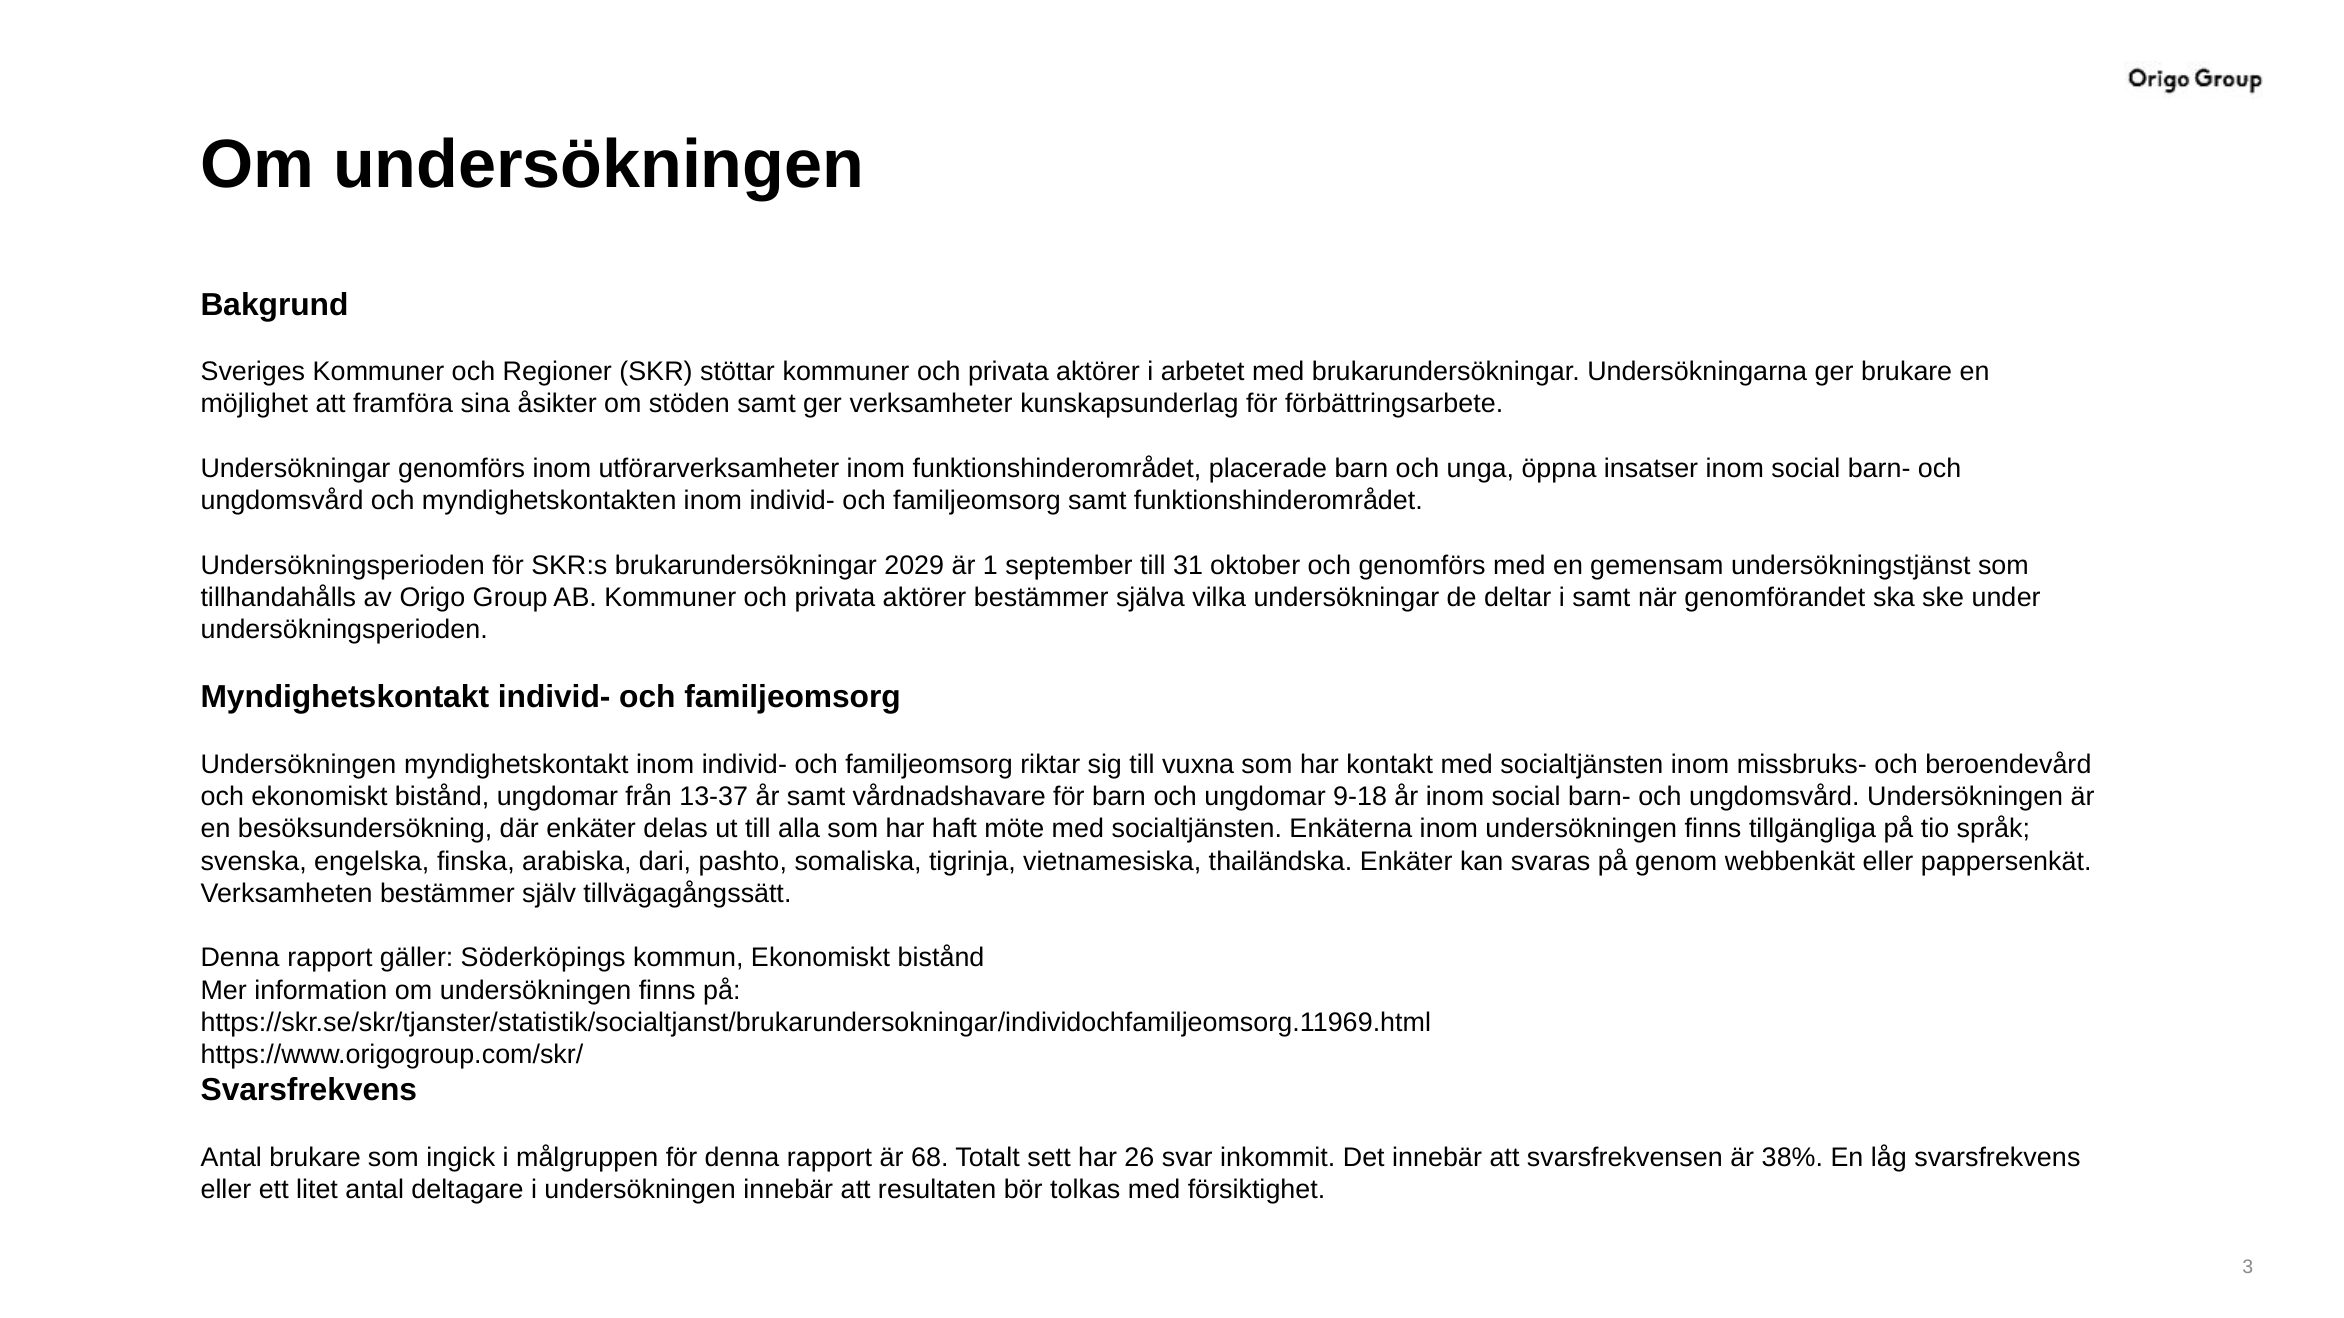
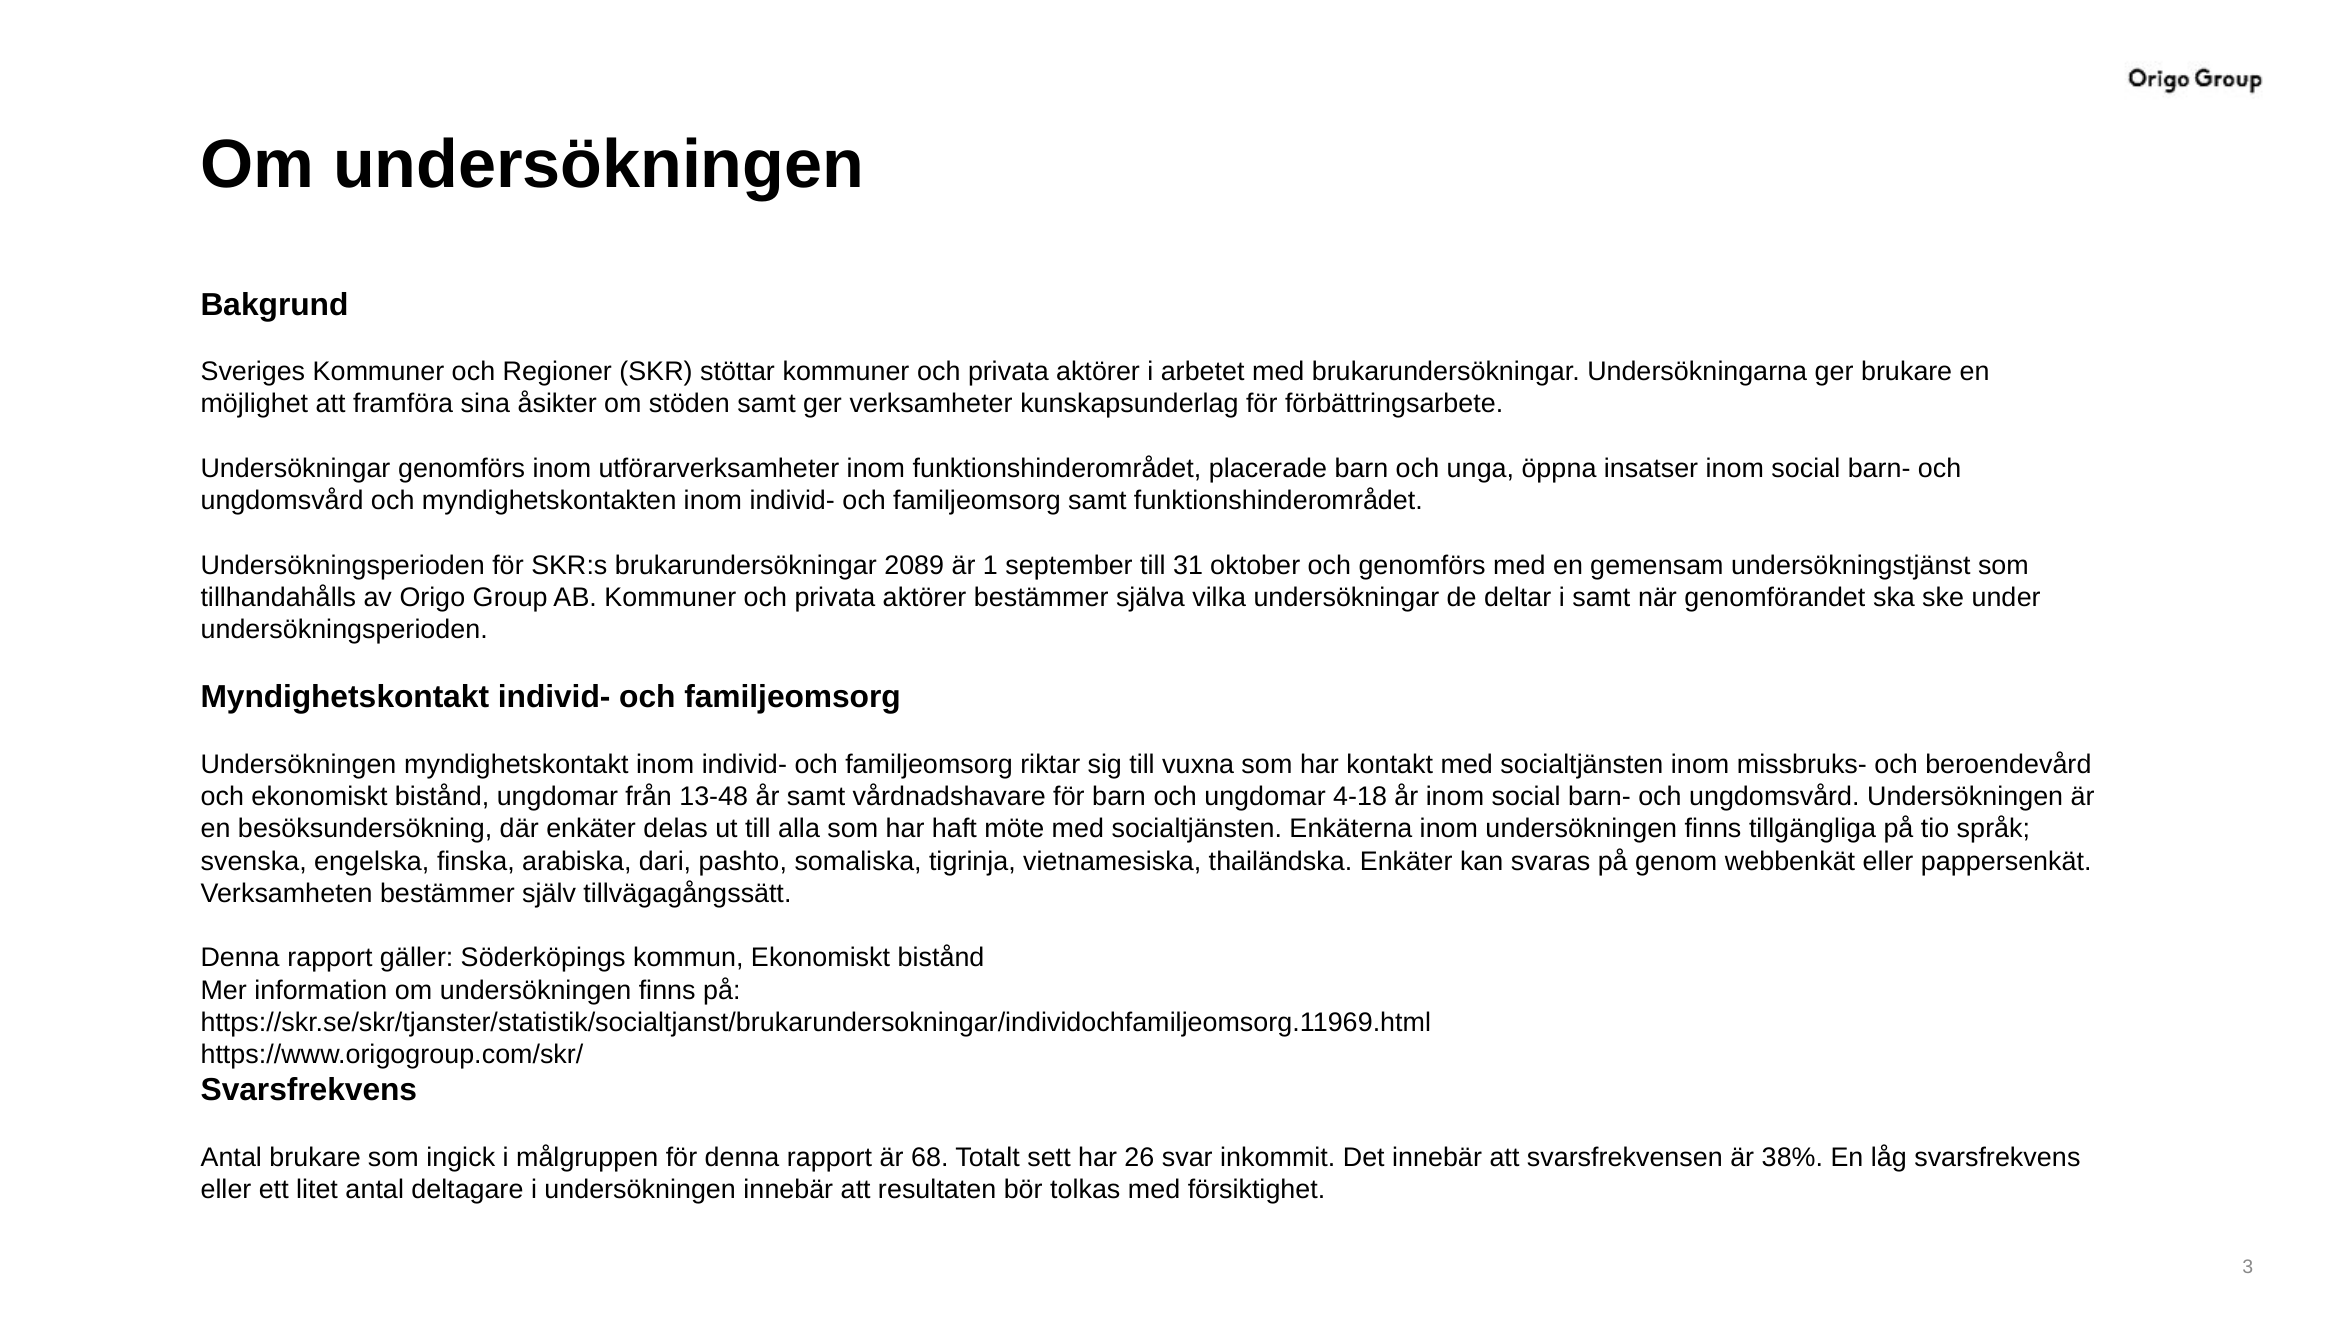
2029: 2029 -> 2089 (914, 565)
13-37: 13-37 -> 13-48 (714, 797)
9-18: 9-18 -> 4-18 (1360, 797)
